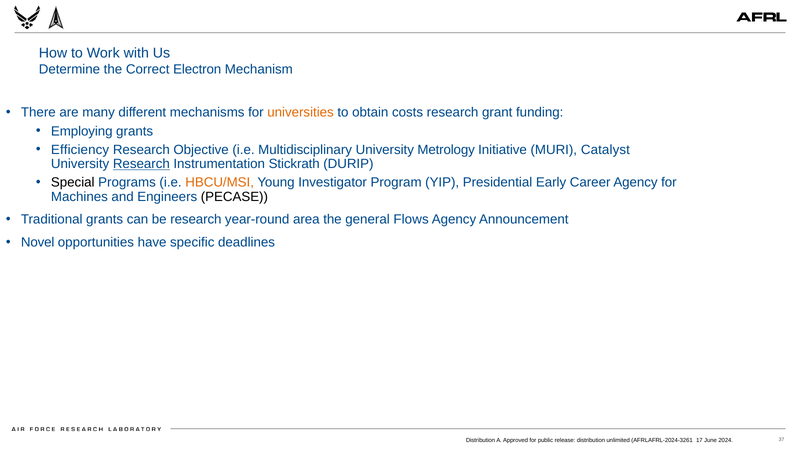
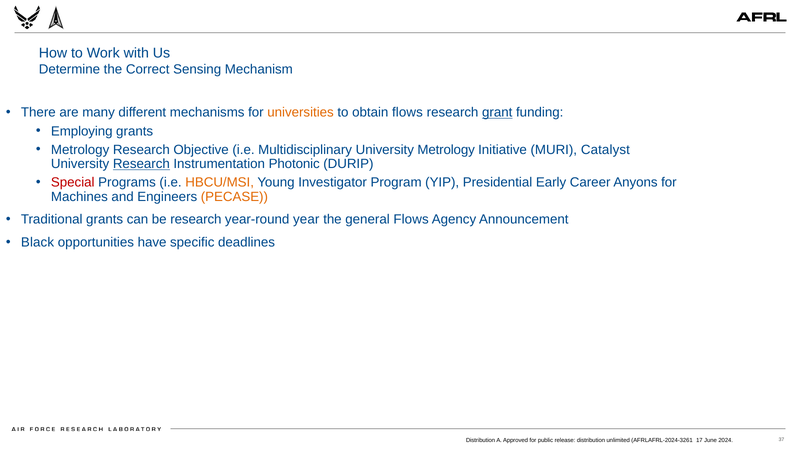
Electron: Electron -> Sensing (197, 70)
obtain costs: costs -> flows (407, 113)
grant underline: none -> present (497, 113)
Efficiency: Efficiency -> Metrology (80, 150)
Stickrath: Stickrath -> Photonic (294, 164)
Special colour: black -> red (73, 183)
Career Agency: Agency -> Anyons (636, 183)
PECASE colour: black -> orange (234, 197)
area: area -> year (306, 220)
Novel: Novel -> Black (38, 242)
